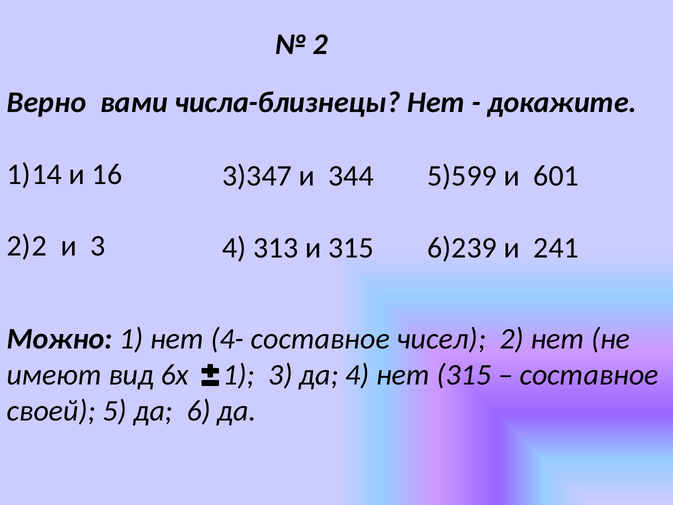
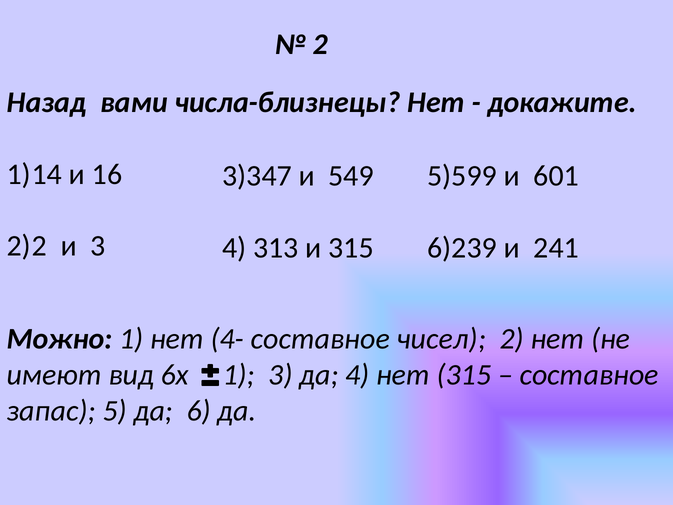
Верно: Верно -> Назад (47, 102)
344: 344 -> 549 (351, 176)
своей: своей -> запас (51, 411)
